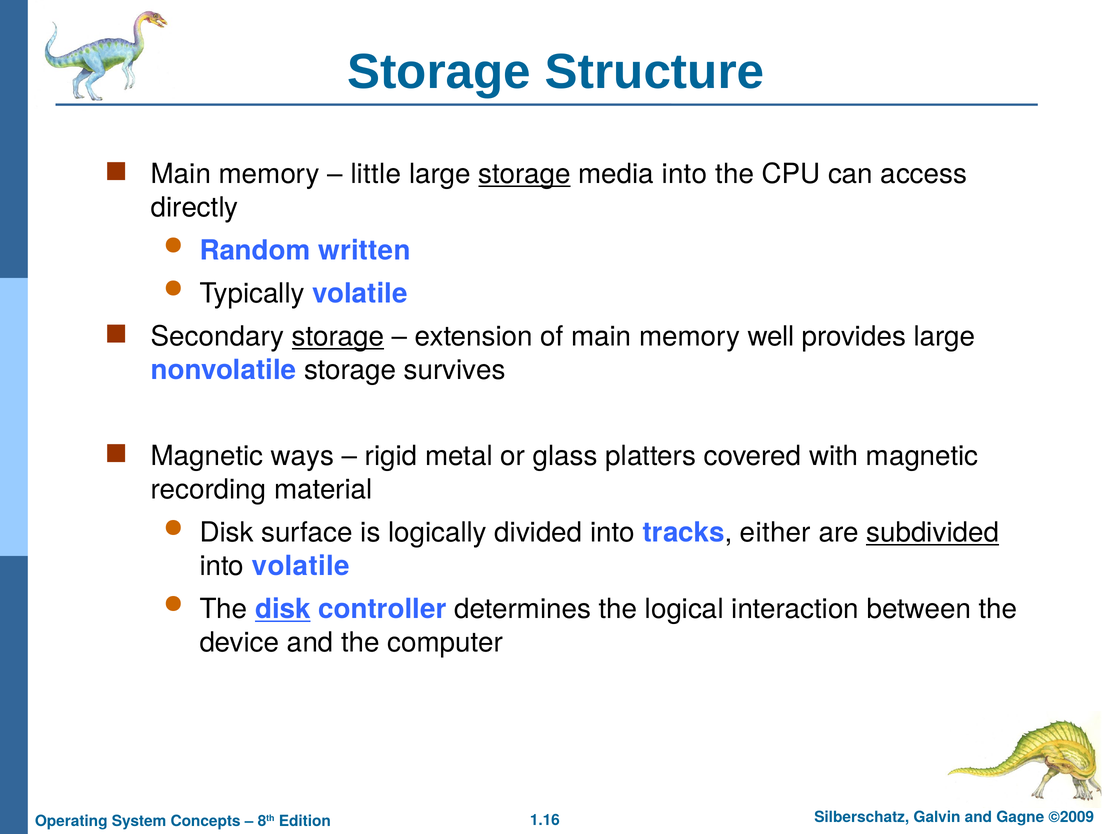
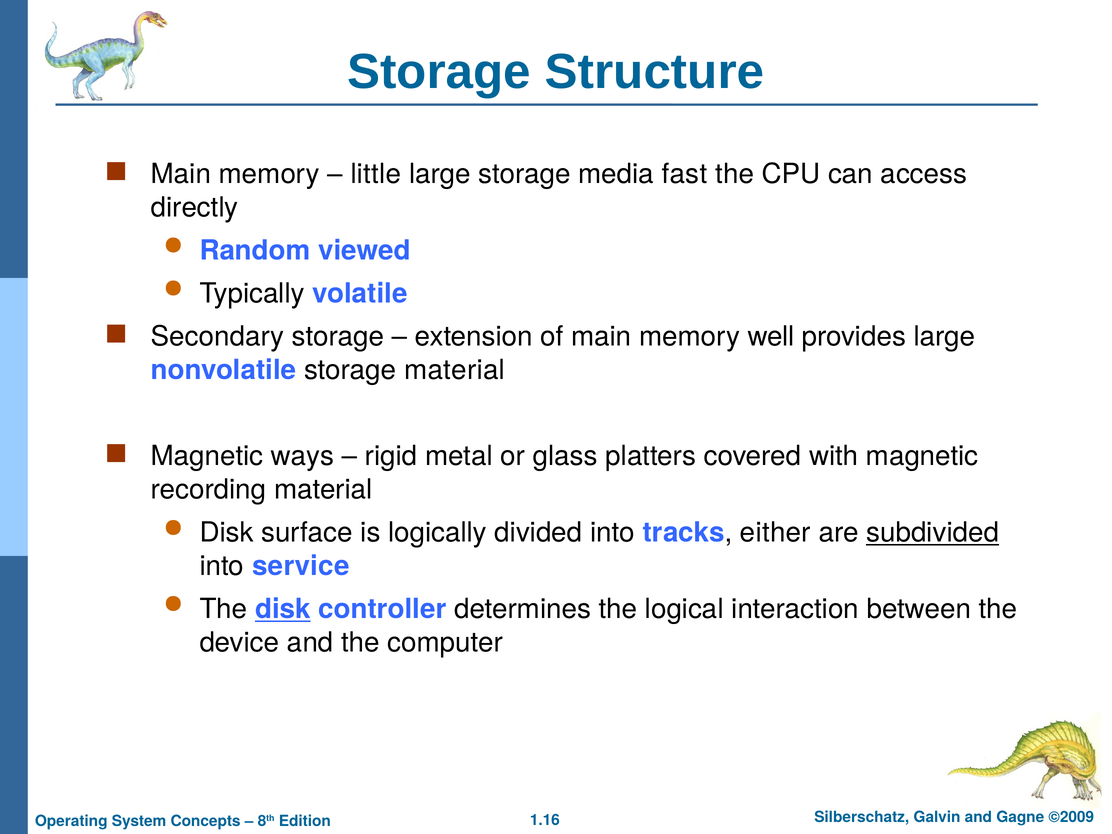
storage underline: present -> none (525, 174)
media into: into -> fast (685, 174)
written: written -> viewed (364, 251)
storage underline: present -> none (338, 337)
storage survives: survives -> material (455, 370)
into volatile: volatile -> service (301, 566)
